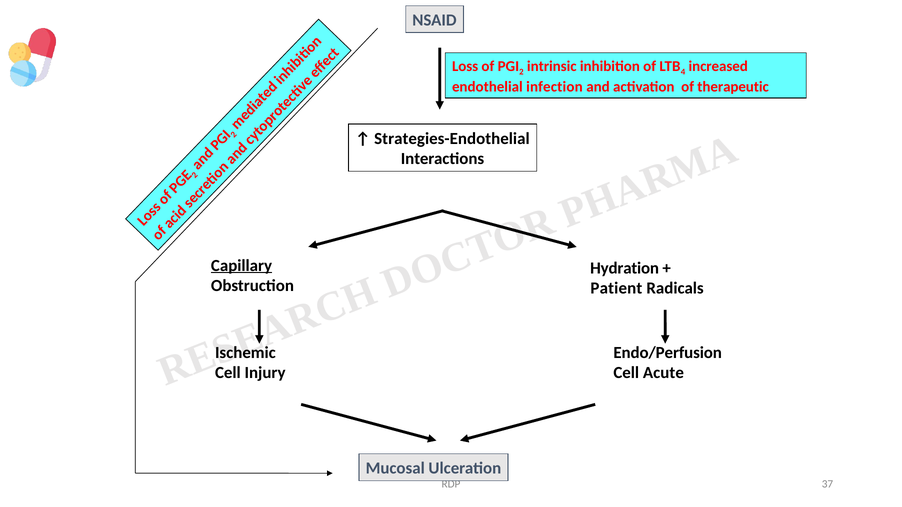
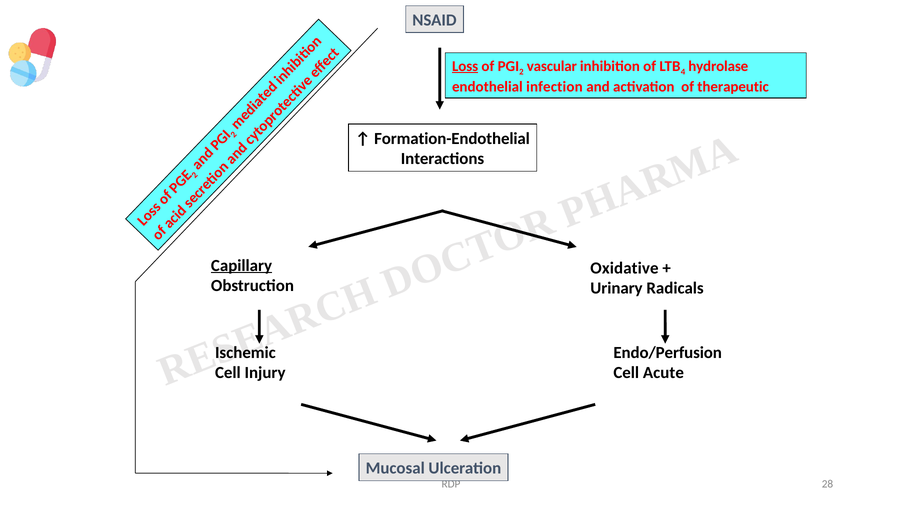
Loss underline: none -> present (465, 66)
intrinsic: intrinsic -> vascular (552, 66)
increased: increased -> hydrolase (718, 66)
Strategies-Endothelial: Strategies-Endothelial -> Formation-Endothelial (452, 139)
Hydration: Hydration -> Oxidative (624, 268)
Patient: Patient -> Urinary (616, 289)
37: 37 -> 28 (827, 484)
